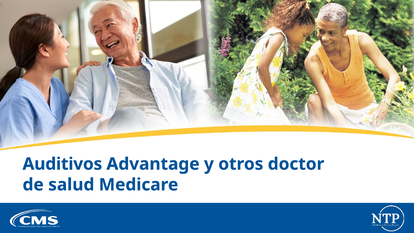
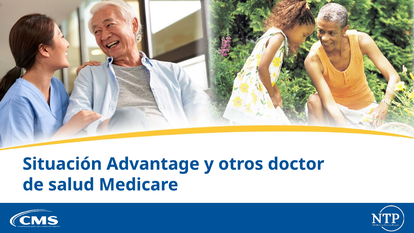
Auditivos: Auditivos -> Situación (62, 164)
